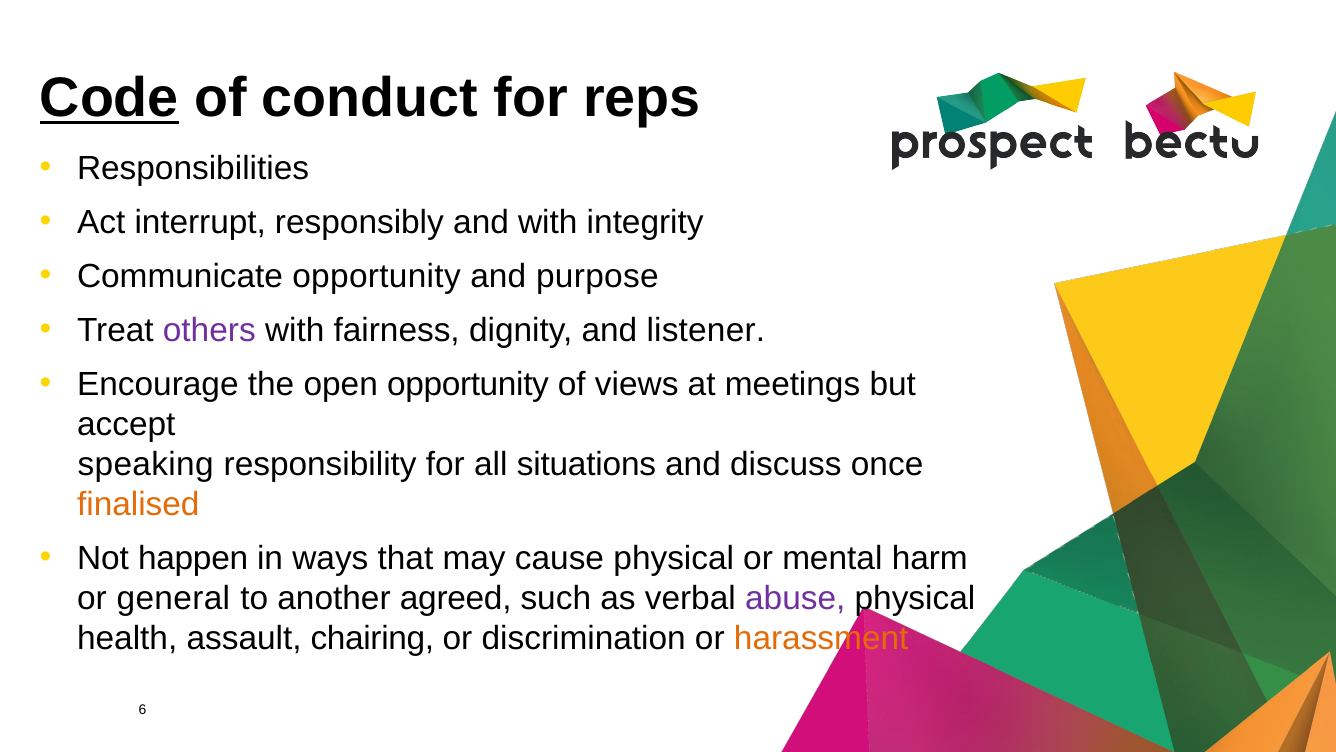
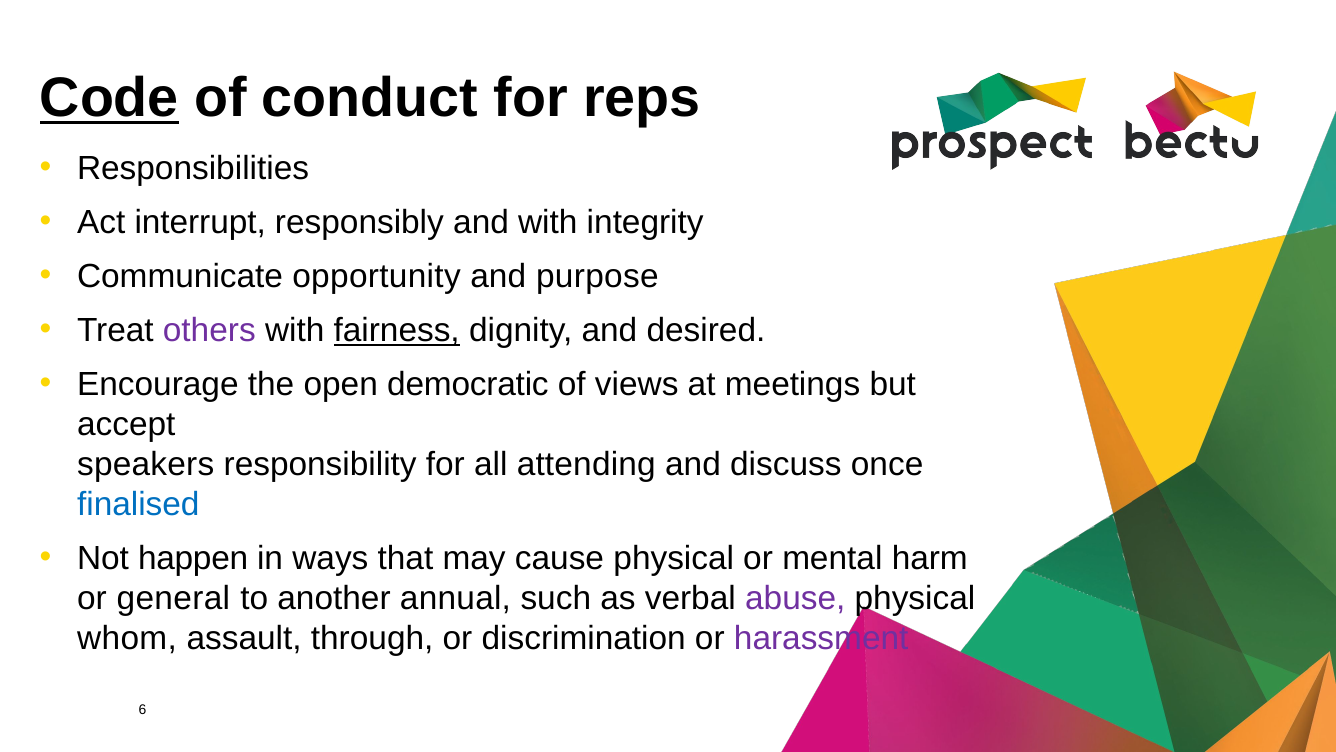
fairness underline: none -> present (397, 330)
listener: listener -> desired (706, 330)
open opportunity: opportunity -> democratic (468, 384)
speaking: speaking -> speakers (146, 464)
situations: situations -> attending (586, 464)
finalised colour: orange -> blue (138, 504)
agreed: agreed -> annual (455, 598)
health: health -> whom (127, 638)
chairing: chairing -> through (372, 638)
harassment colour: orange -> purple (821, 638)
